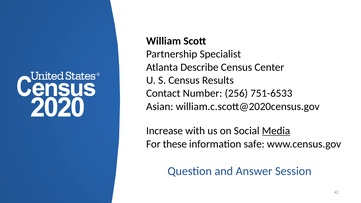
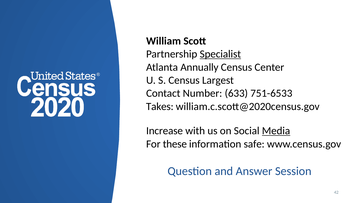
Specialist underline: none -> present (220, 54)
Describe: Describe -> Annually (199, 67)
Results: Results -> Largest (218, 80)
256: 256 -> 633 (236, 93)
Asian: Asian -> Takes (160, 106)
